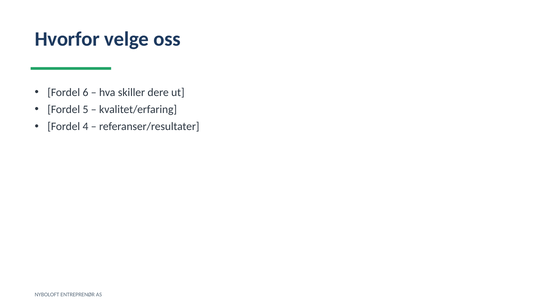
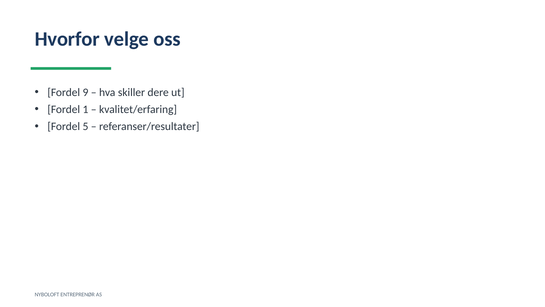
6: 6 -> 9 (85, 92)
5: 5 -> 1 (85, 109)
4: 4 -> 5 (85, 126)
